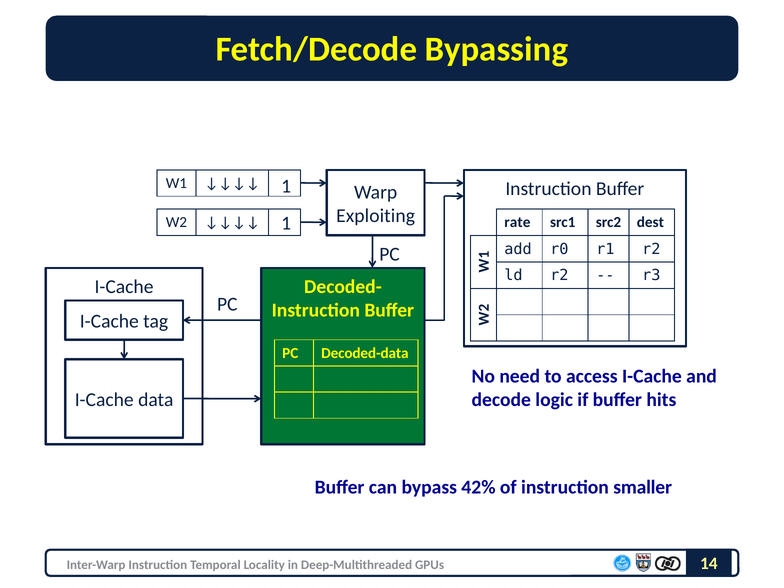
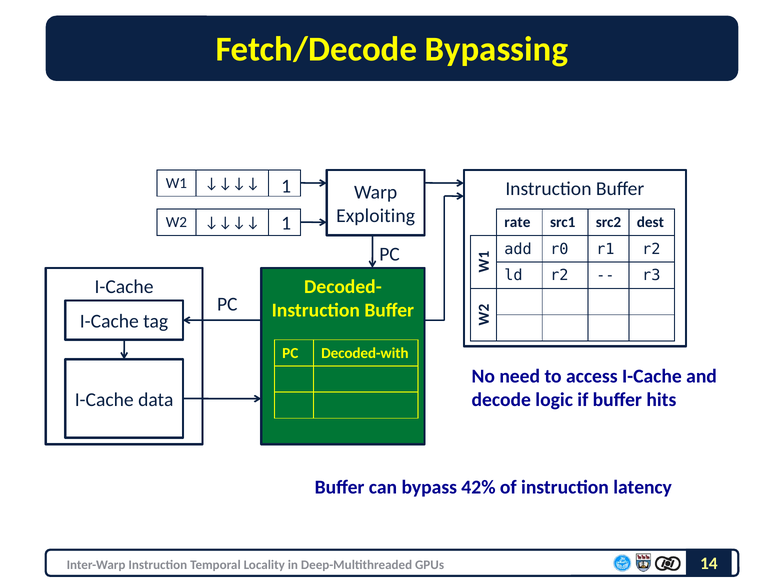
Decoded-data: Decoded-data -> Decoded-with (365, 353)
smaller: smaller -> latency (643, 487)
